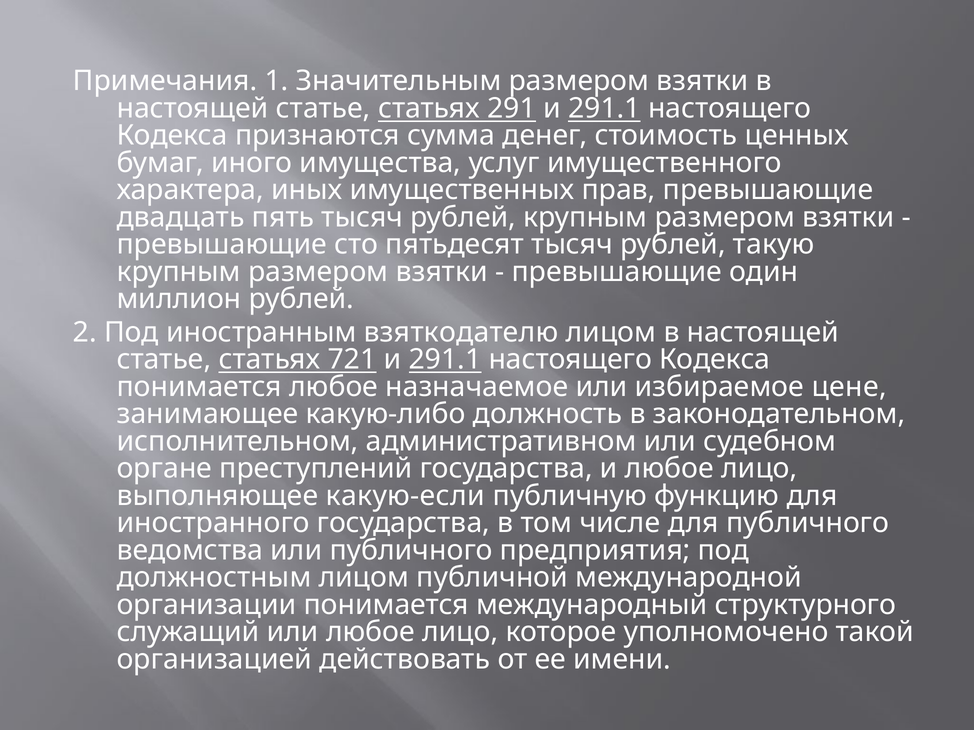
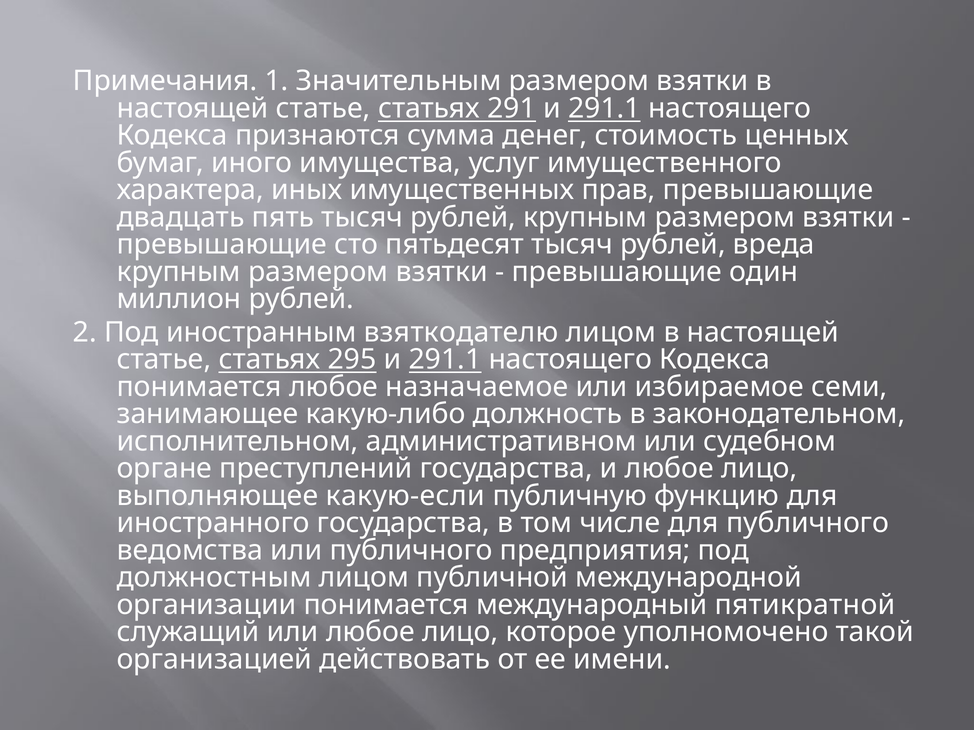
такую: такую -> вреда (774, 245)
721: 721 -> 295 (352, 360)
цене: цене -> семи (849, 387)
структурного: структурного -> пятикратной (805, 605)
